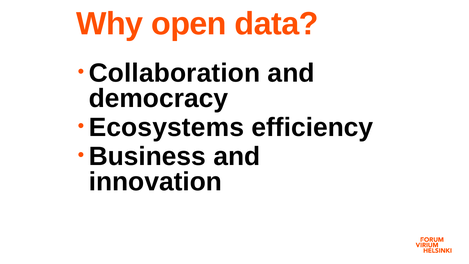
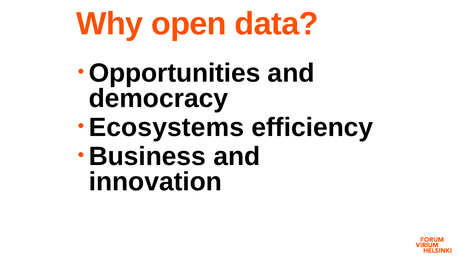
Collaboration: Collaboration -> Opportunities (175, 73)
